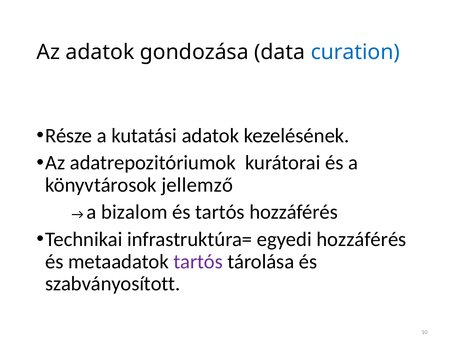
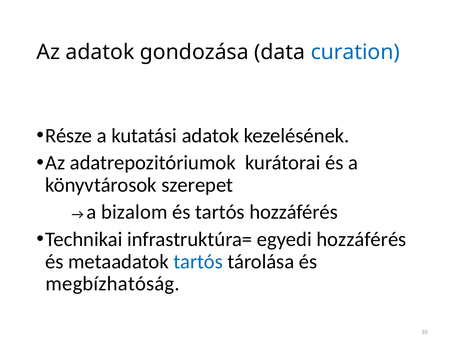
jellemző: jellemző -> szerepet (197, 185)
tartós colour: purple -> blue (198, 262)
szabványosított: szabványosított -> megbízhatóság (113, 284)
